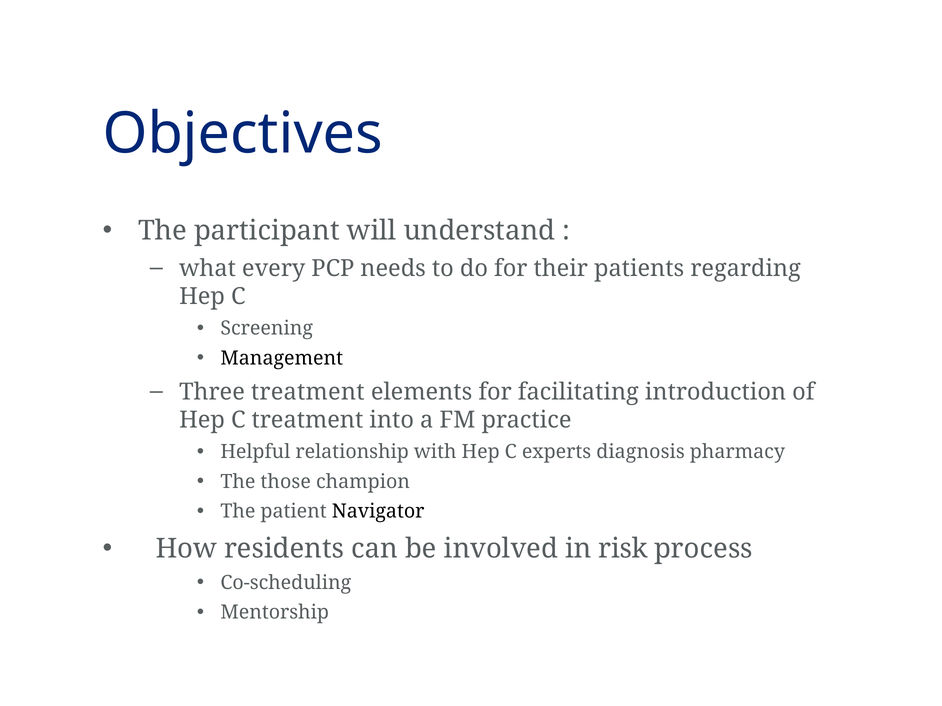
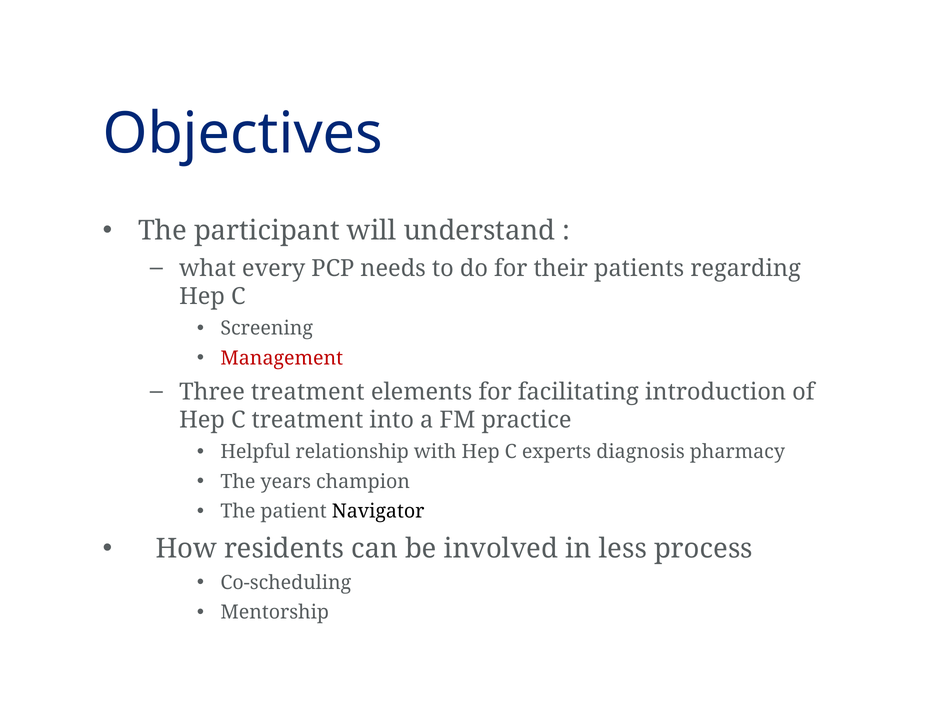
Management colour: black -> red (282, 359)
those: those -> years (286, 482)
risk: risk -> less (623, 549)
